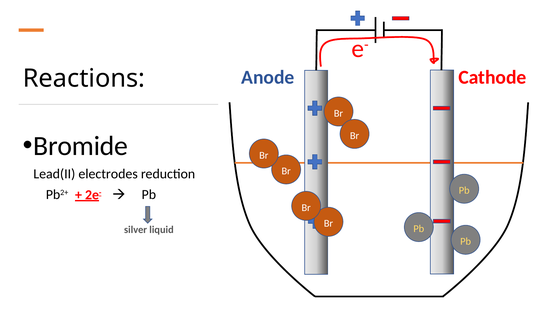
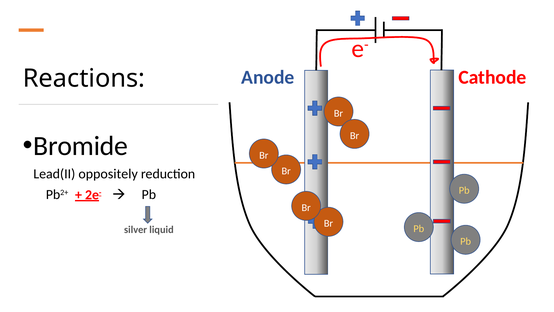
electrodes: electrodes -> oppositely (108, 174)
